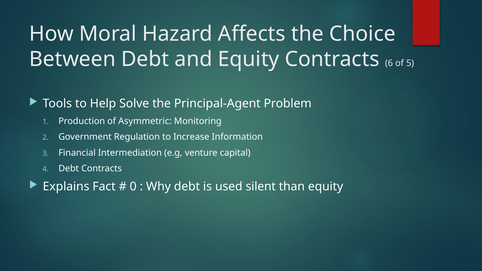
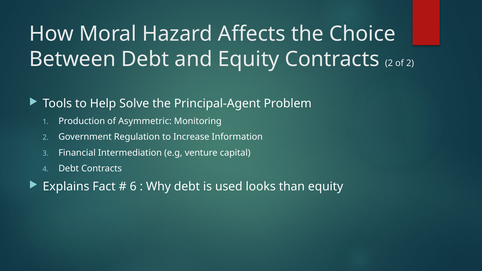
Contracts 6: 6 -> 2 (389, 63)
of 5: 5 -> 2 (410, 63)
0: 0 -> 6 (133, 187)
silent: silent -> looks (261, 187)
